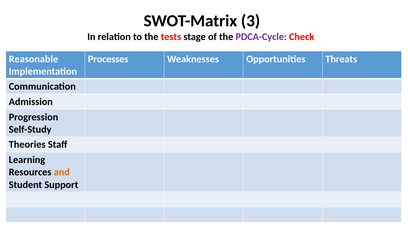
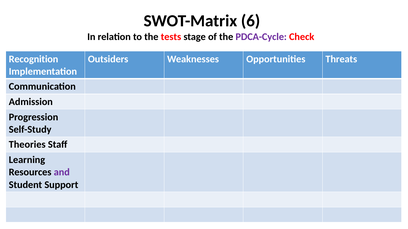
3: 3 -> 6 (251, 21)
Reasonable: Reasonable -> Recognition (34, 59)
Processes: Processes -> Outsiders (108, 59)
and colour: orange -> purple (62, 173)
